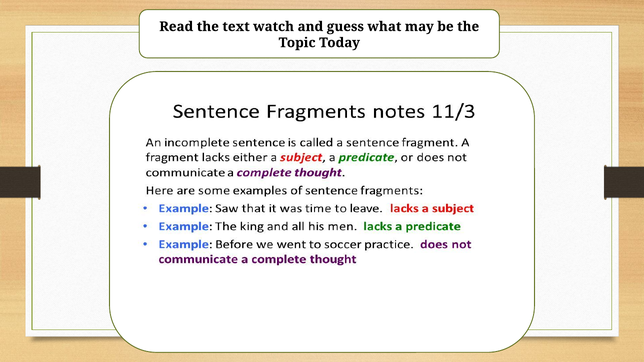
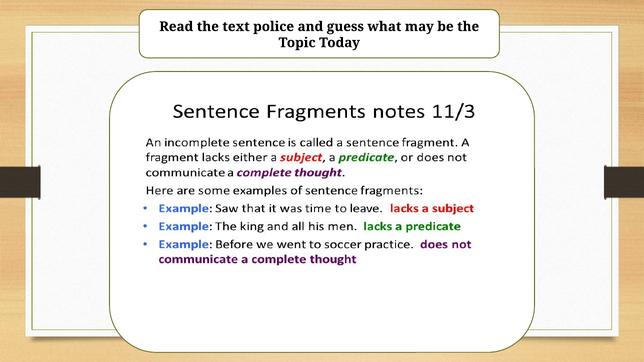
watch: watch -> police (274, 27)
